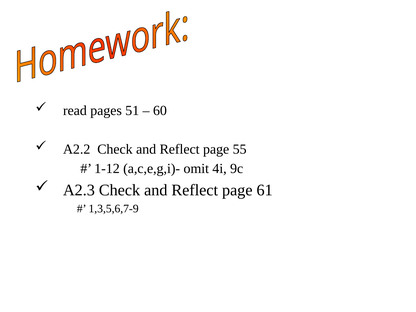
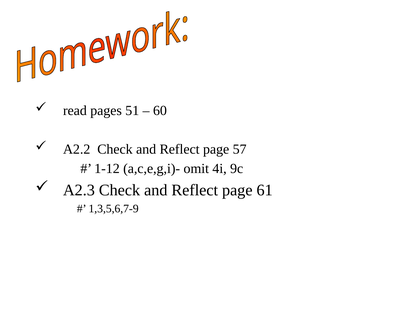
55: 55 -> 57 (240, 149)
